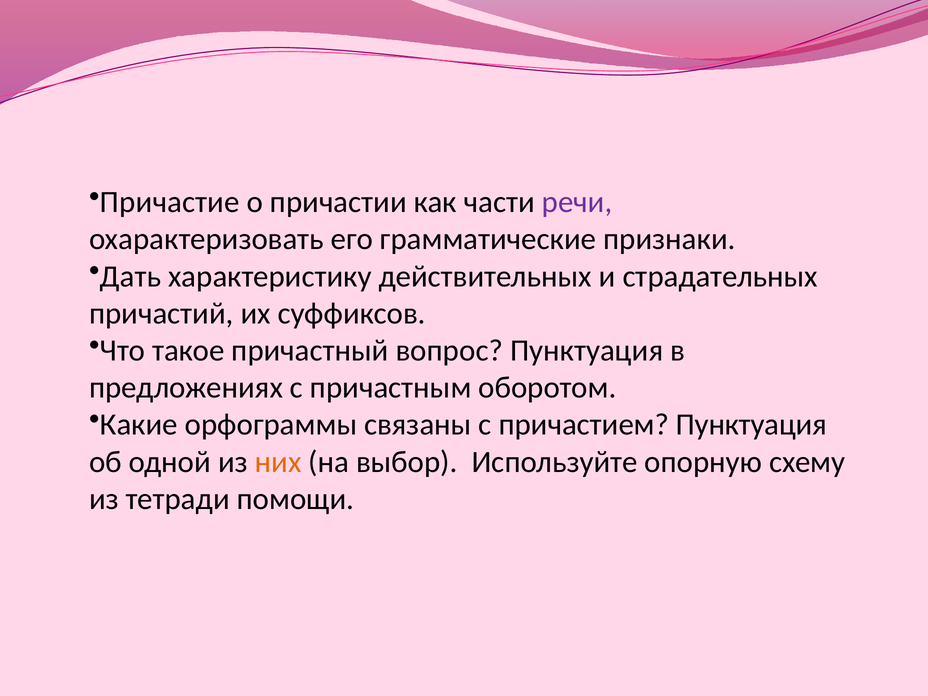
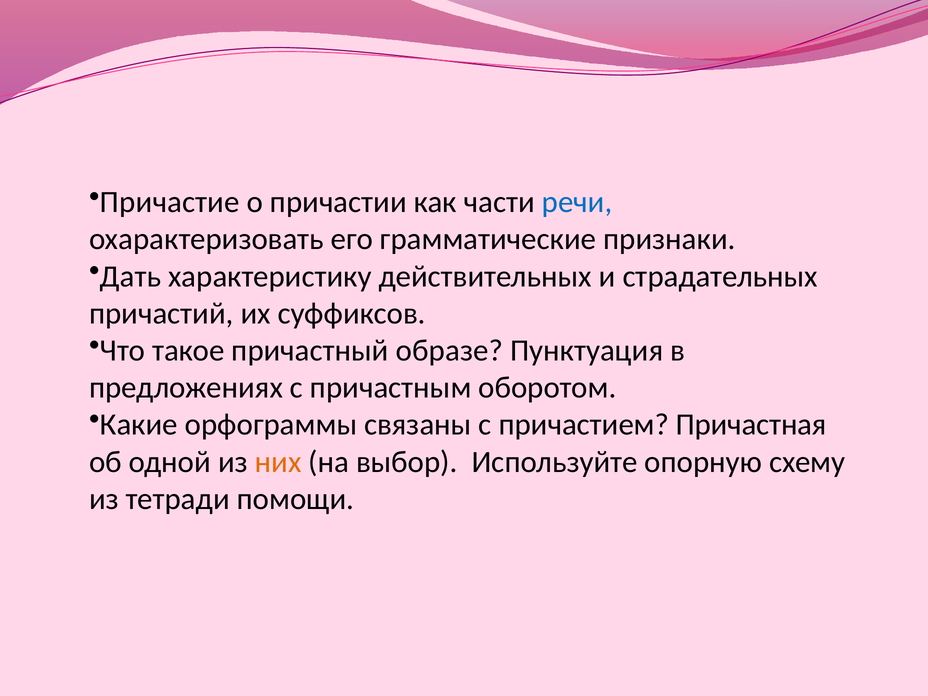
речи colour: purple -> blue (577, 202)
вопрос: вопрос -> образе (449, 351)
причастием Пунктуация: Пунктуация -> Причастная (751, 425)
